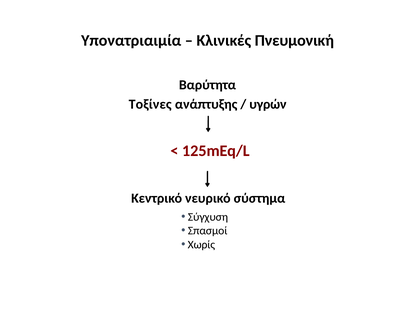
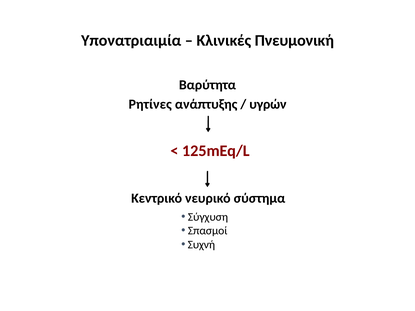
Τοξίνες: Τοξίνες -> Ρητίνες (150, 104)
Χωρίς: Χωρίς -> Συχνή (201, 245)
